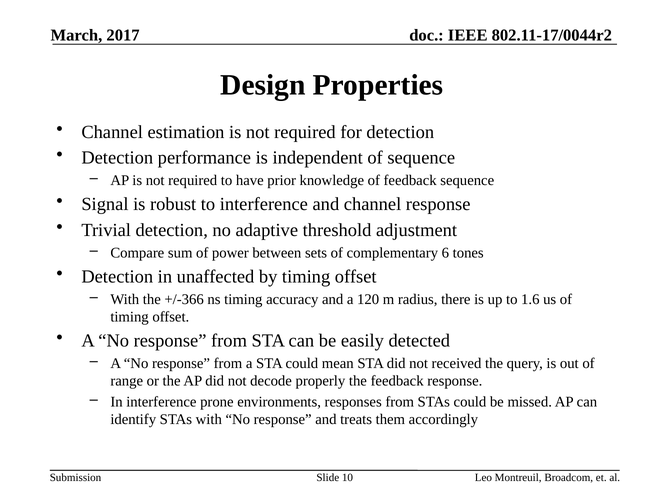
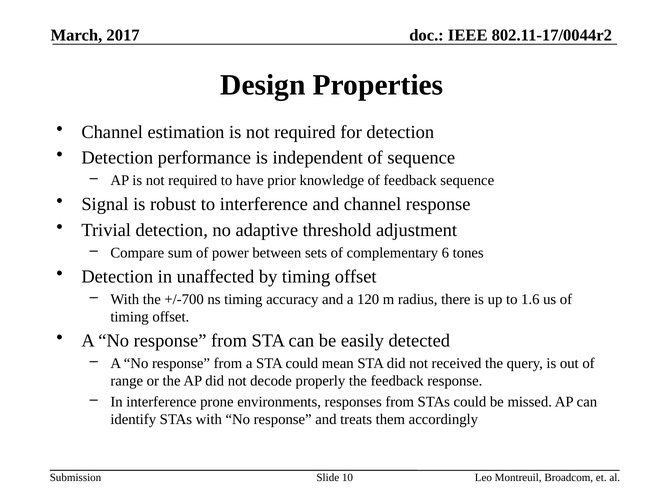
+/-366: +/-366 -> +/-700 (184, 299)
